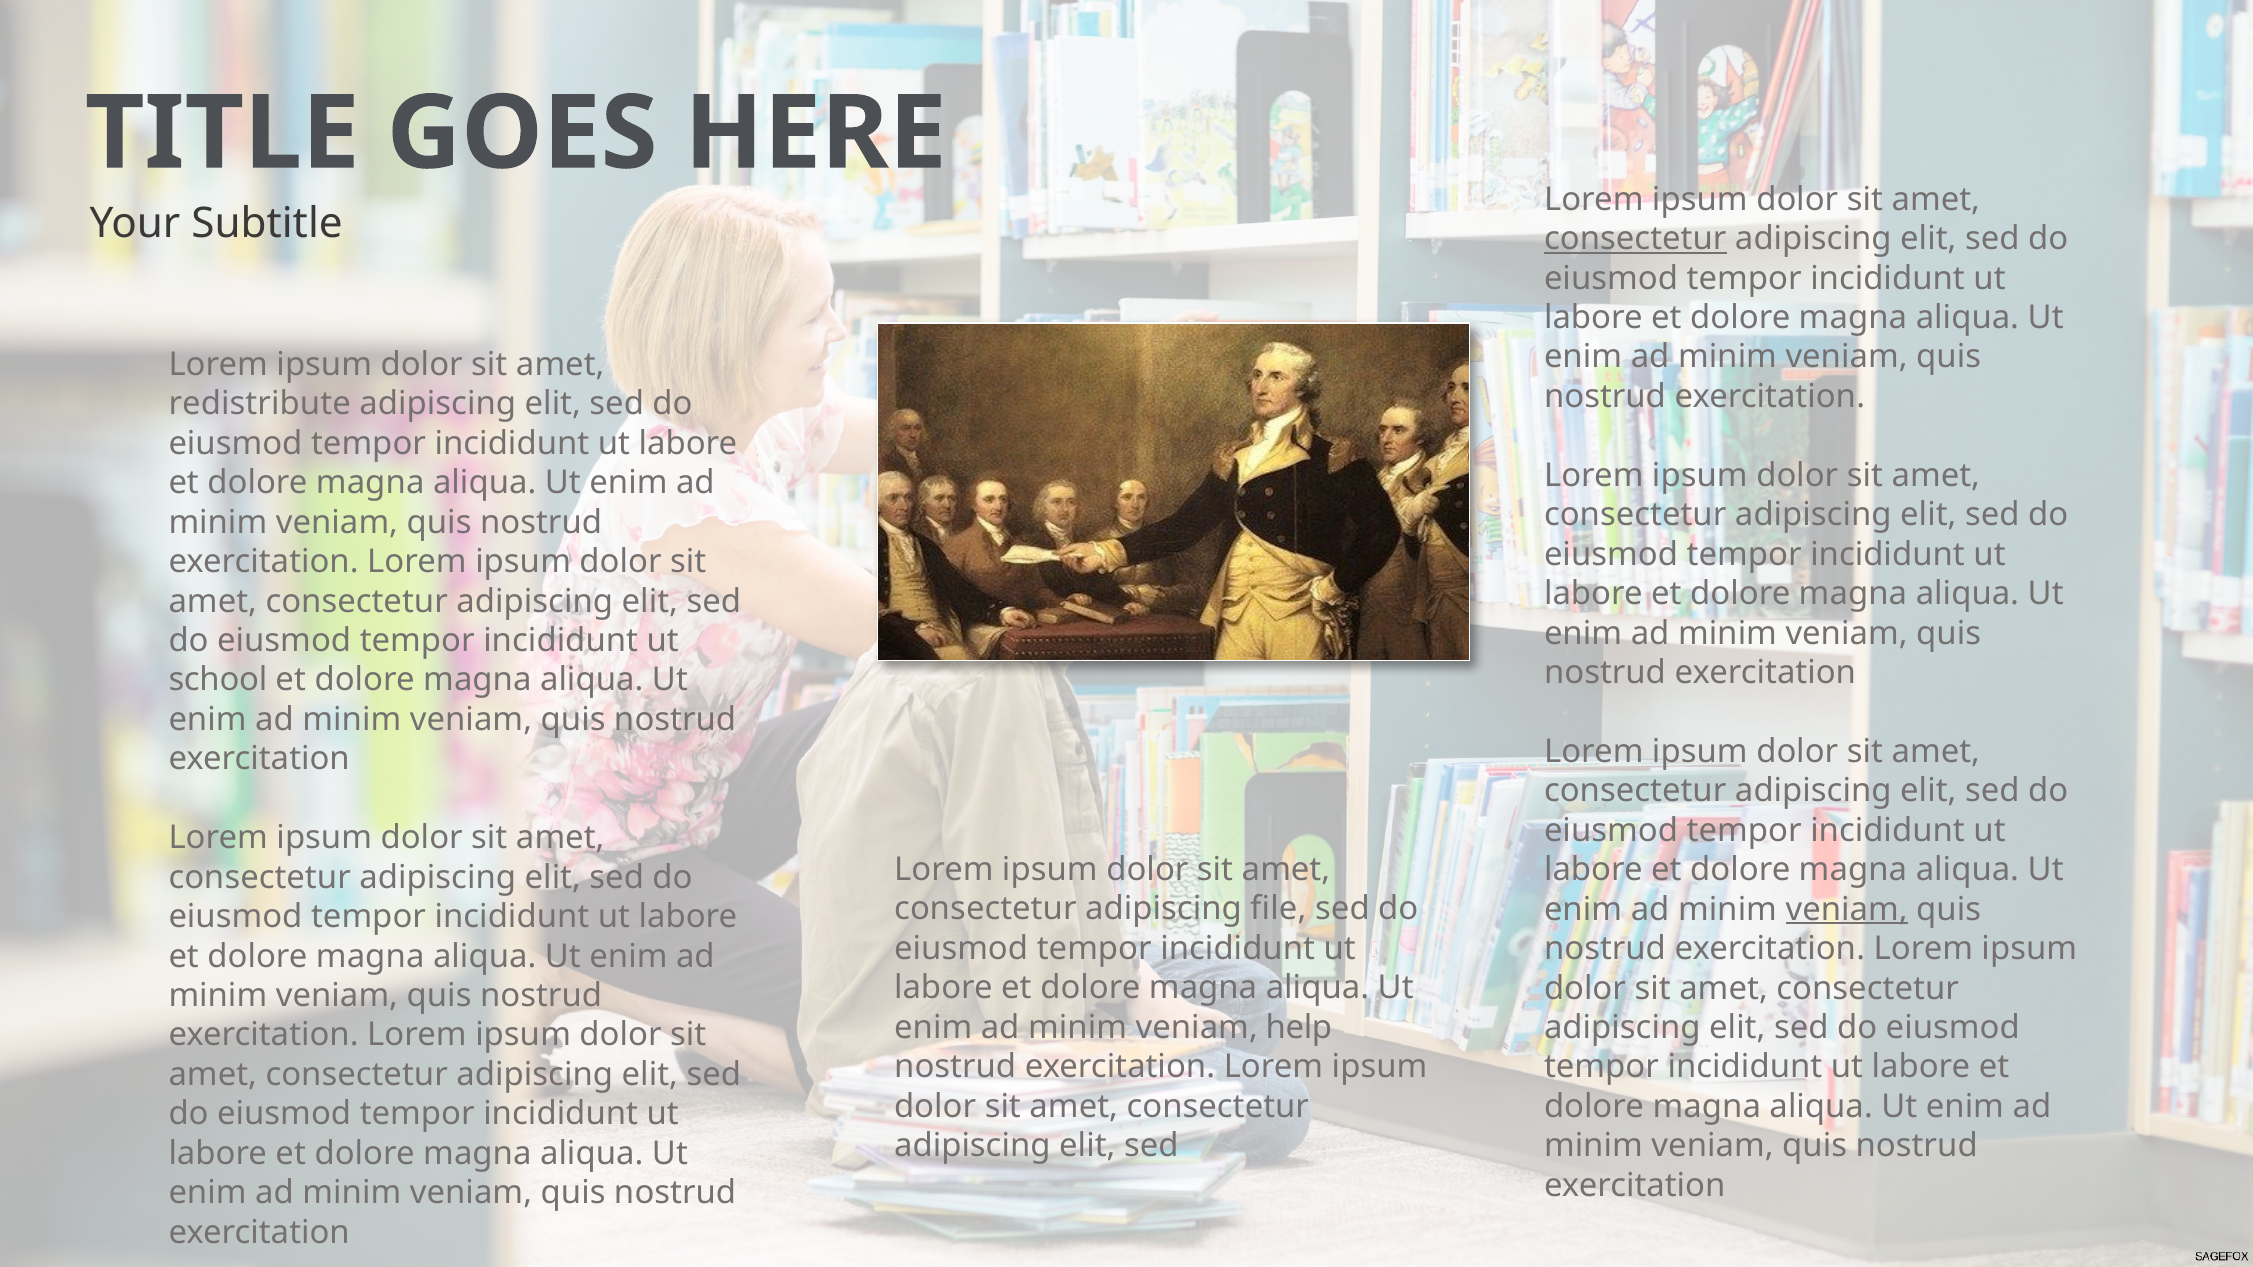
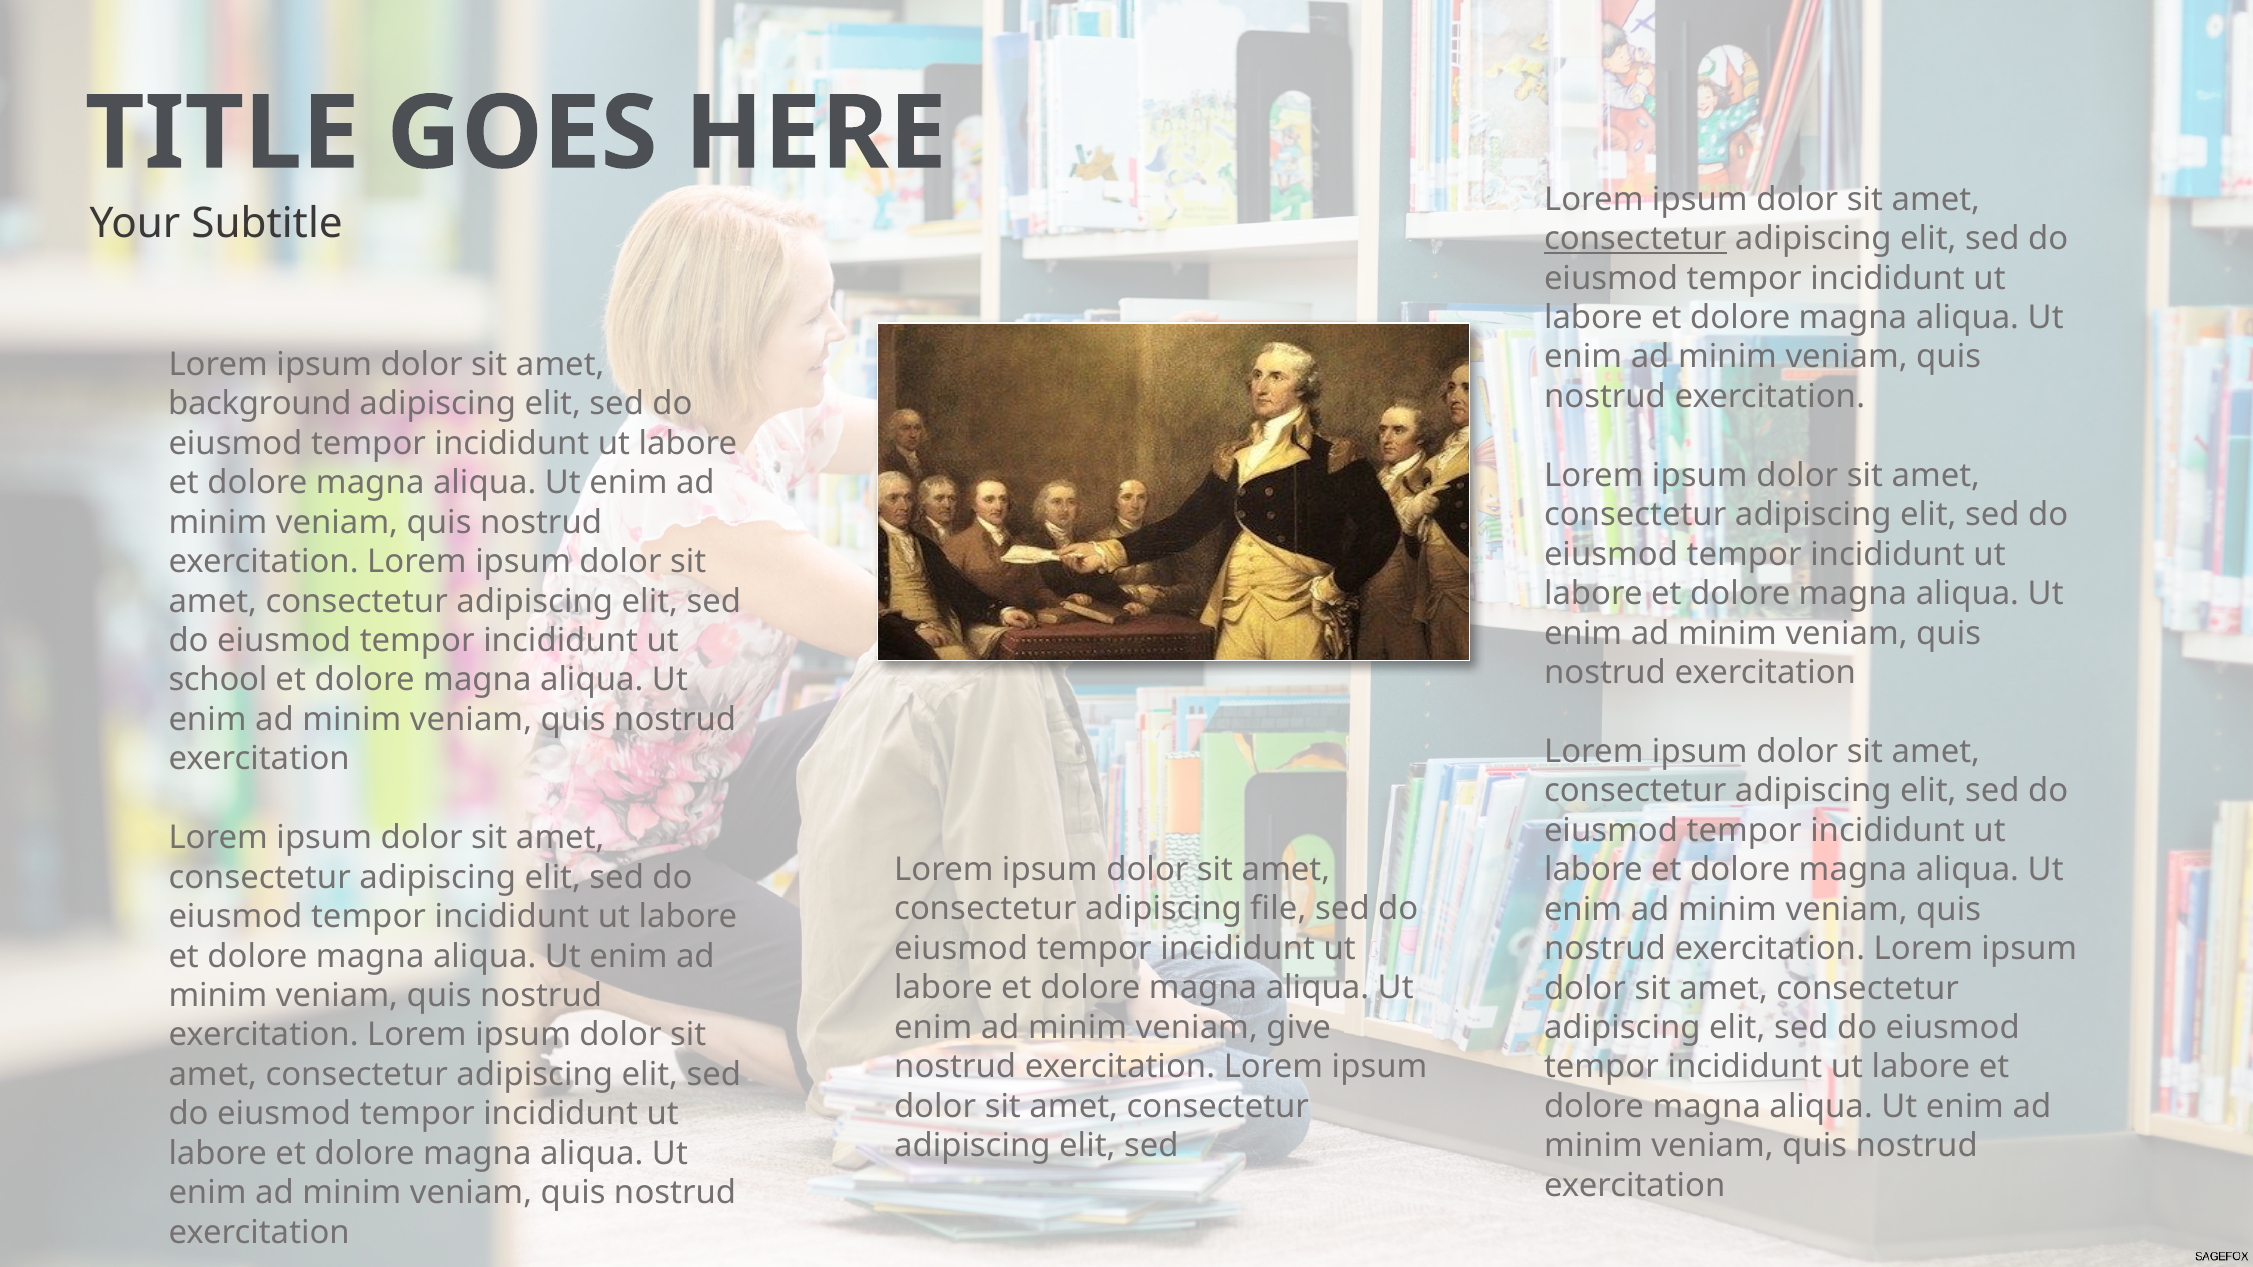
redistribute: redistribute -> background (260, 404)
veniam underline: present -> none (1847, 910)
help: help -> give (1299, 1028)
